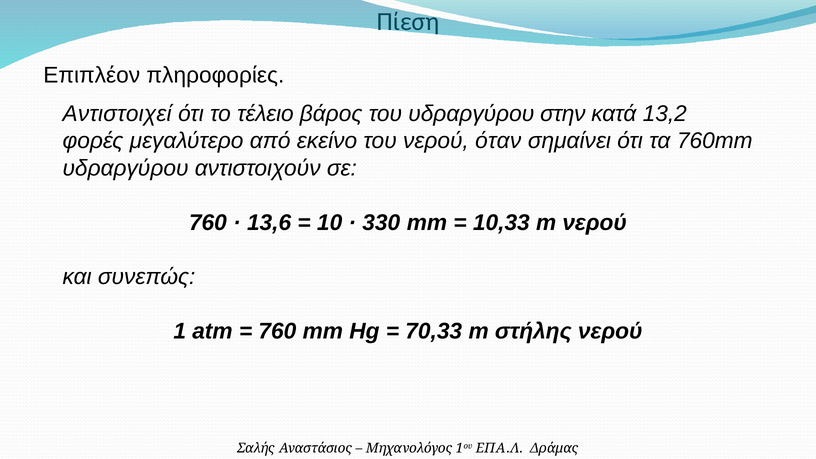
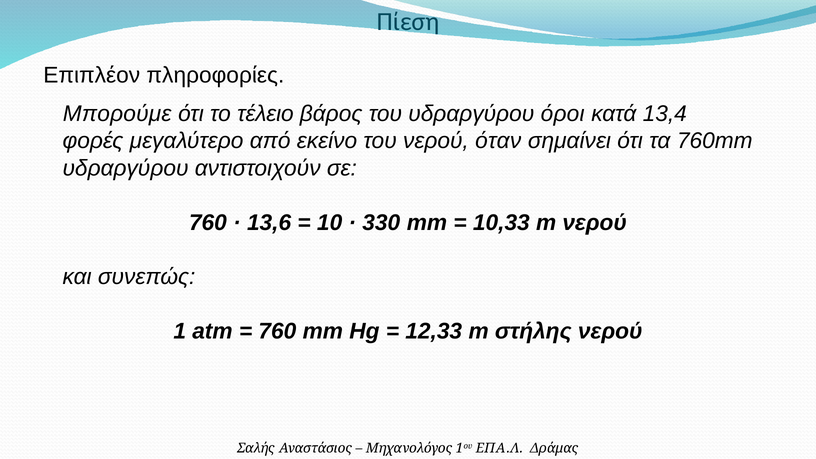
Αντιστοιχεί: Αντιστοιχεί -> Μπορούμε (117, 114)
στην: στην -> όροι (563, 114)
13,2: 13,2 -> 13,4 (665, 114)
70,33: 70,33 -> 12,33 (434, 331)
